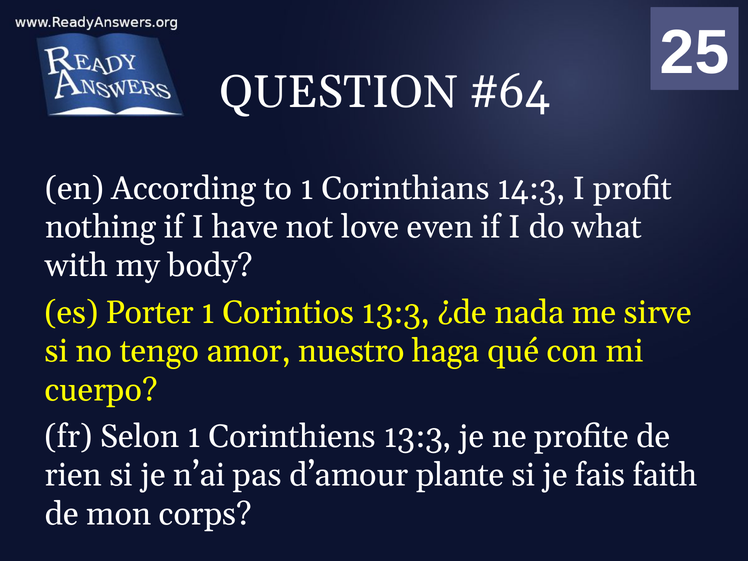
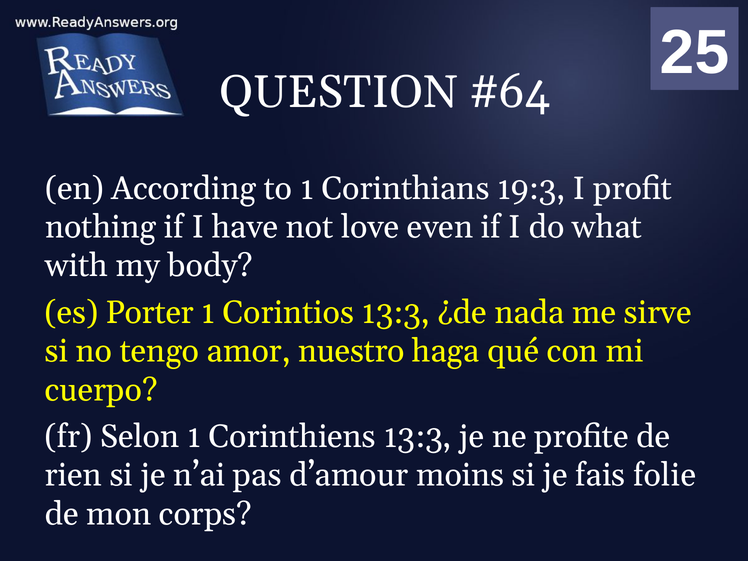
14:3: 14:3 -> 19:3 (531, 188)
plante: plante -> moins (460, 475)
faith: faith -> folie (665, 475)
